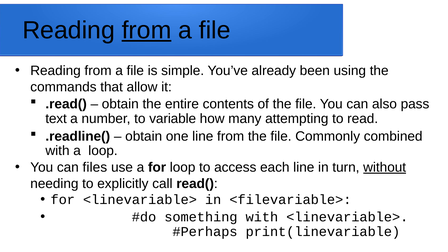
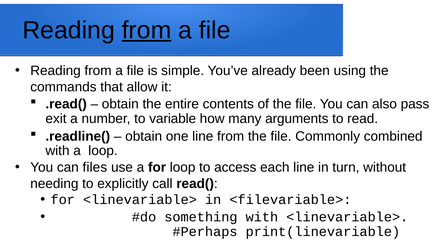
text: text -> exit (56, 119)
attempting: attempting -> arguments (297, 119)
without underline: present -> none (385, 167)
